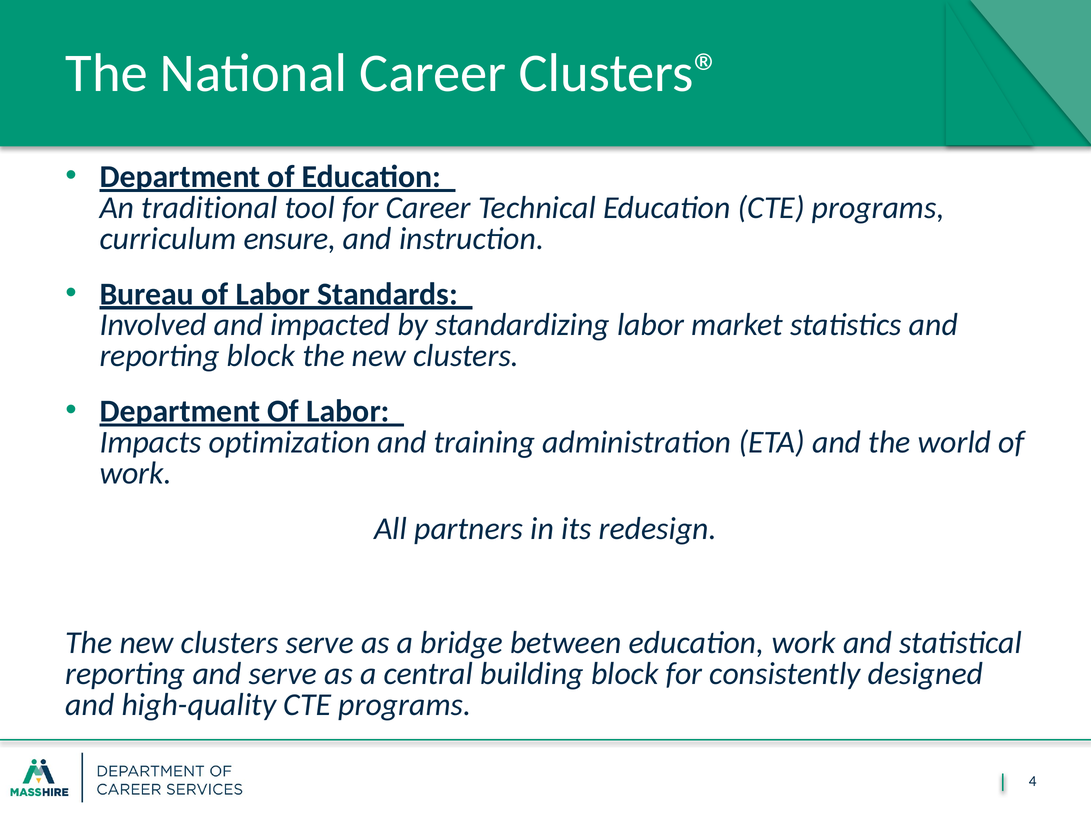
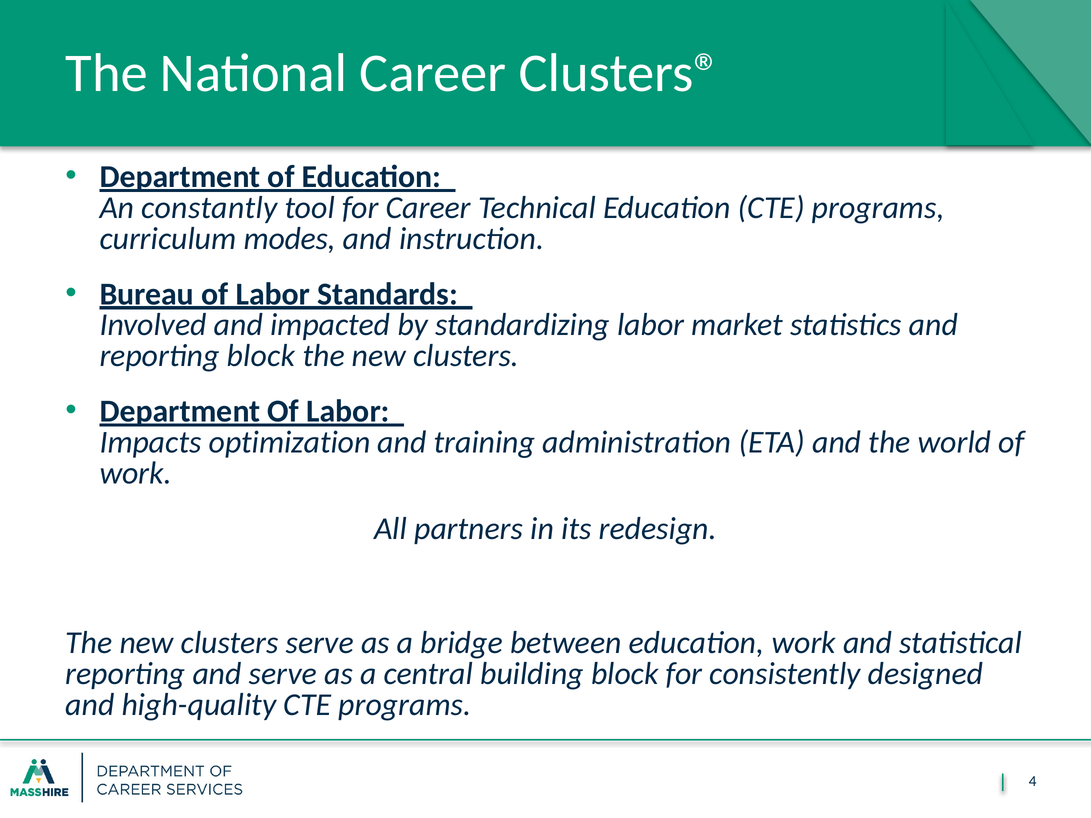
traditional: traditional -> constantly (209, 208)
ensure: ensure -> modes (290, 239)
